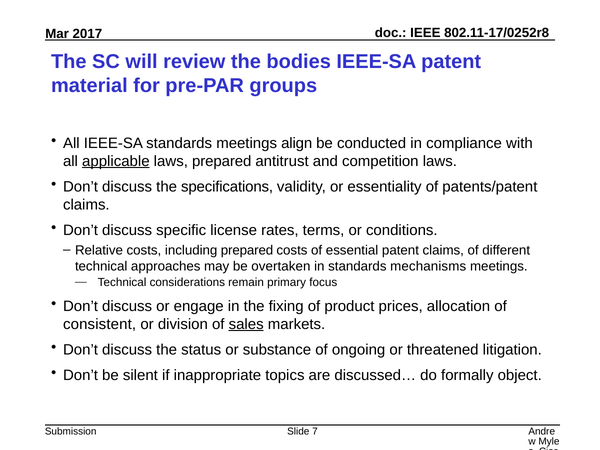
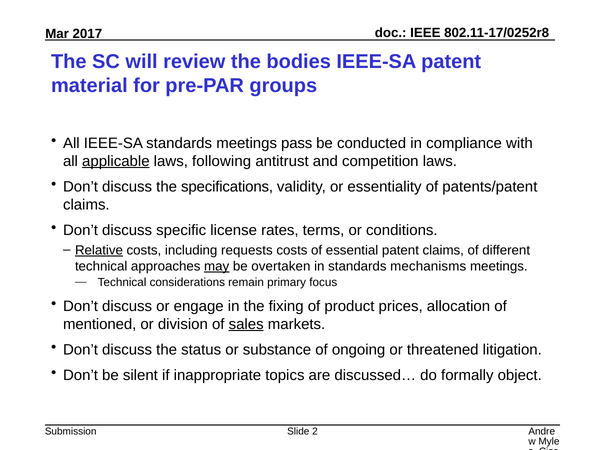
align: align -> pass (297, 143)
laws prepared: prepared -> following (222, 161)
Relative underline: none -> present (99, 250)
including prepared: prepared -> requests (247, 250)
may underline: none -> present (217, 266)
consistent: consistent -> mentioned (100, 324)
7: 7 -> 2 (315, 432)
